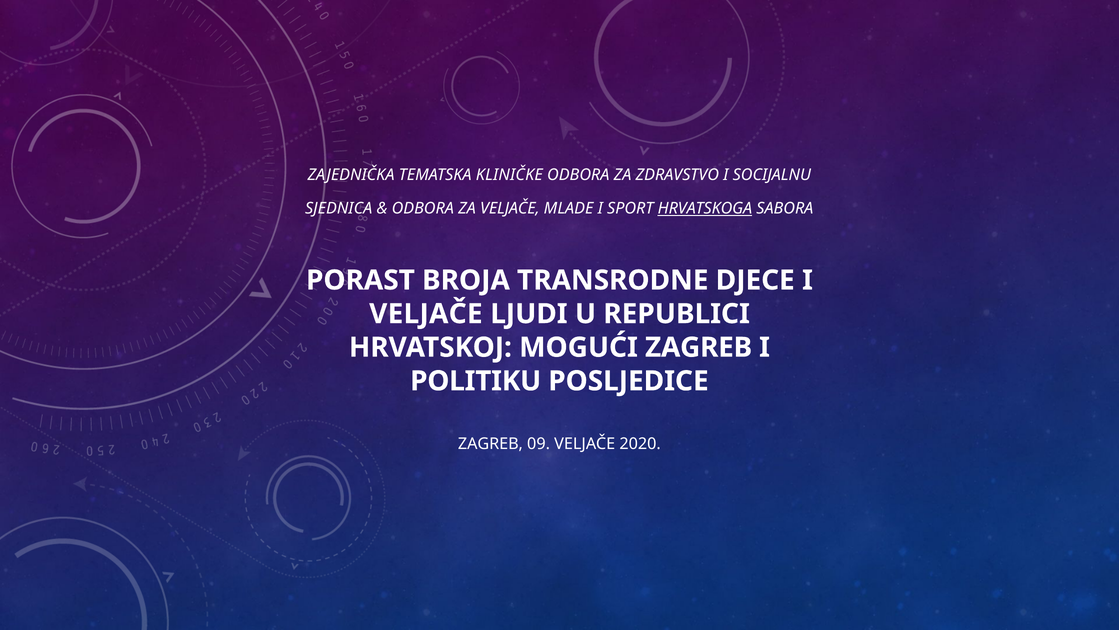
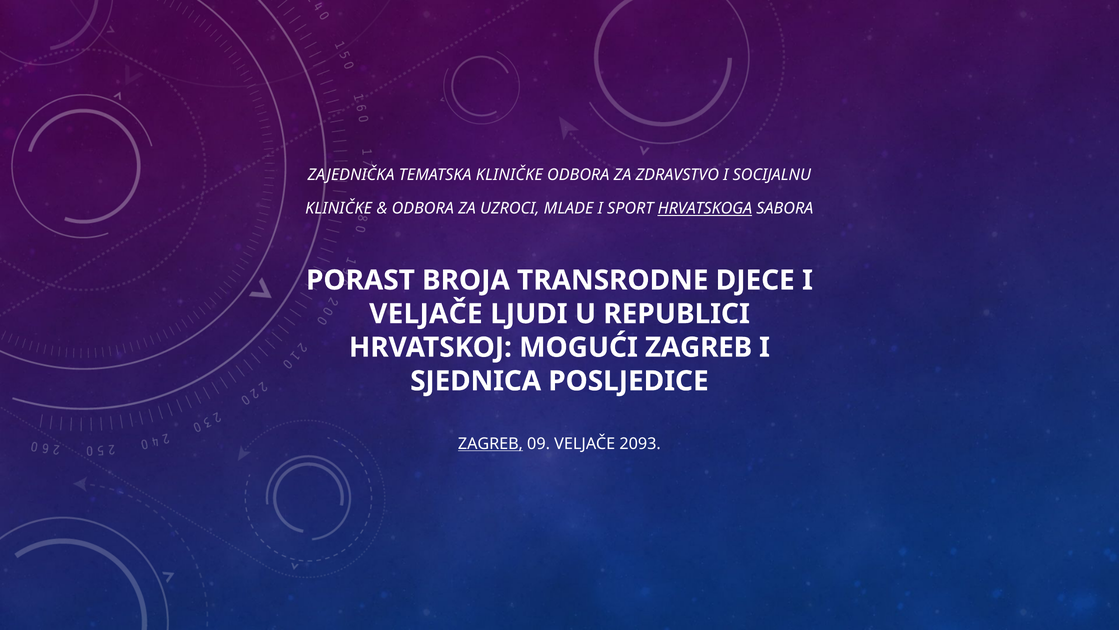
SJEDNICA: SJEDNICA -> KLINIČKE (339, 208)
ZA VELJAČE: VELJAČE -> UZROCI (510, 208)
POLITIKU: POLITIKU -> SJEDNICA (476, 381)
ZAGREB underline: none -> present (490, 443)
2020: 2020 -> 2093 (640, 443)
